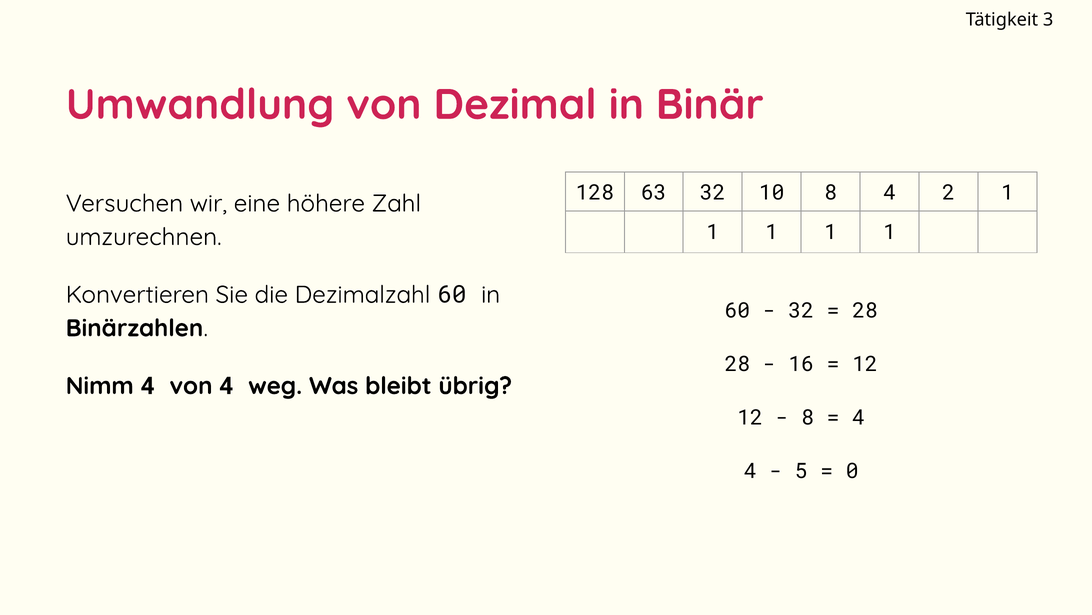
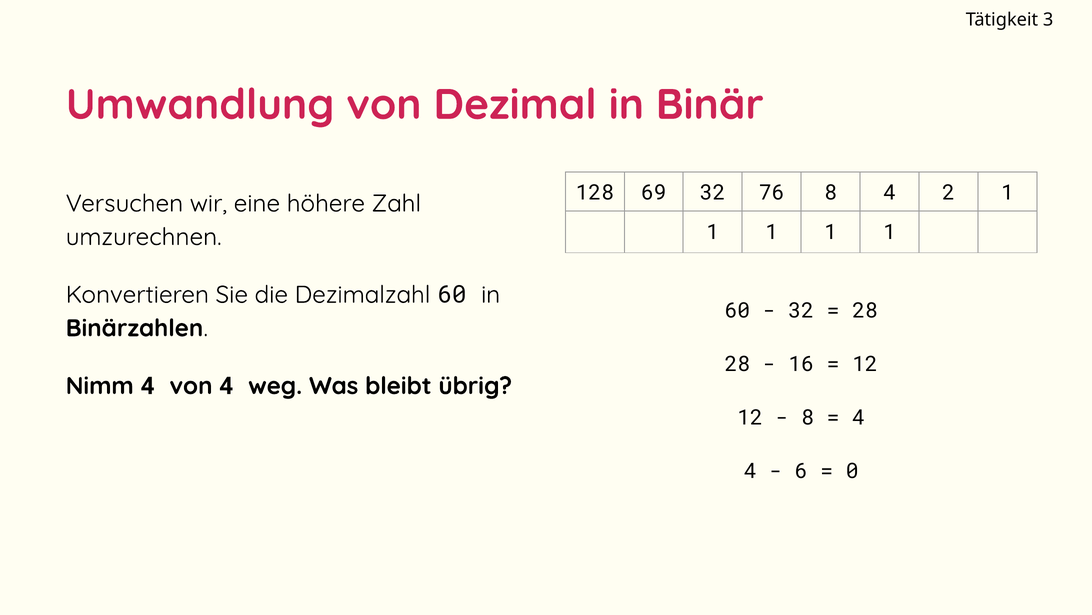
63: 63 -> 69 (654, 193)
10: 10 -> 76 (772, 193)
5: 5 -> 6 (801, 471)
